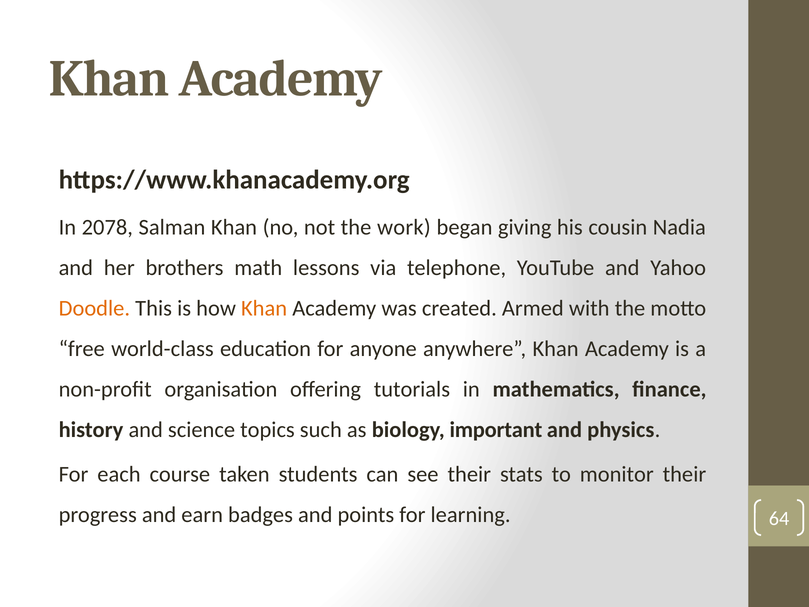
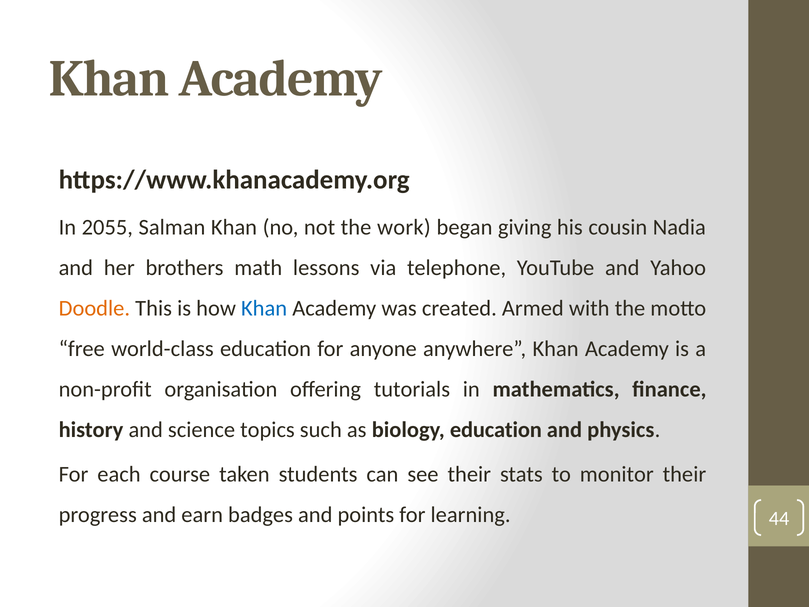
2078: 2078 -> 2055 (107, 227)
Khan colour: orange -> blue (264, 308)
biology important: important -> education (496, 429)
64: 64 -> 44 (779, 519)
